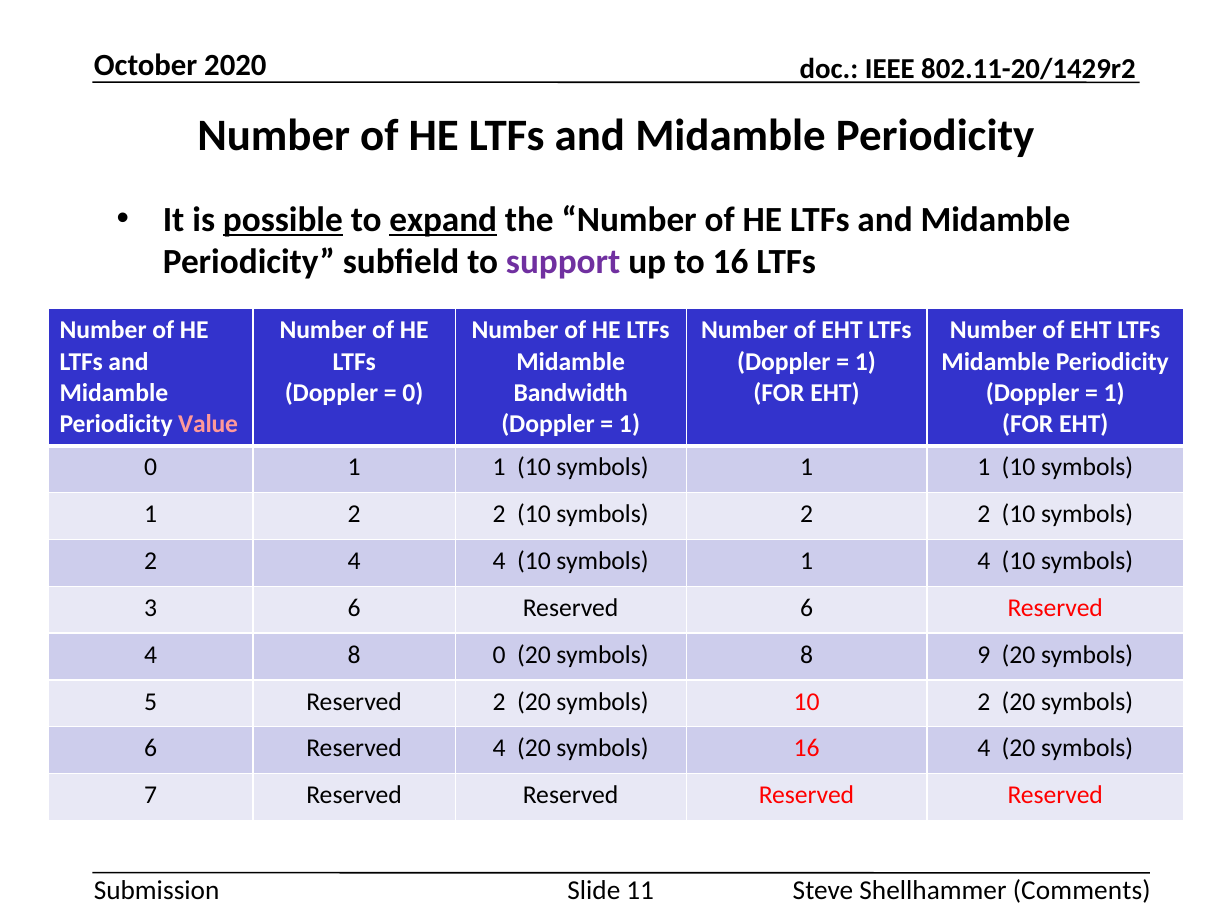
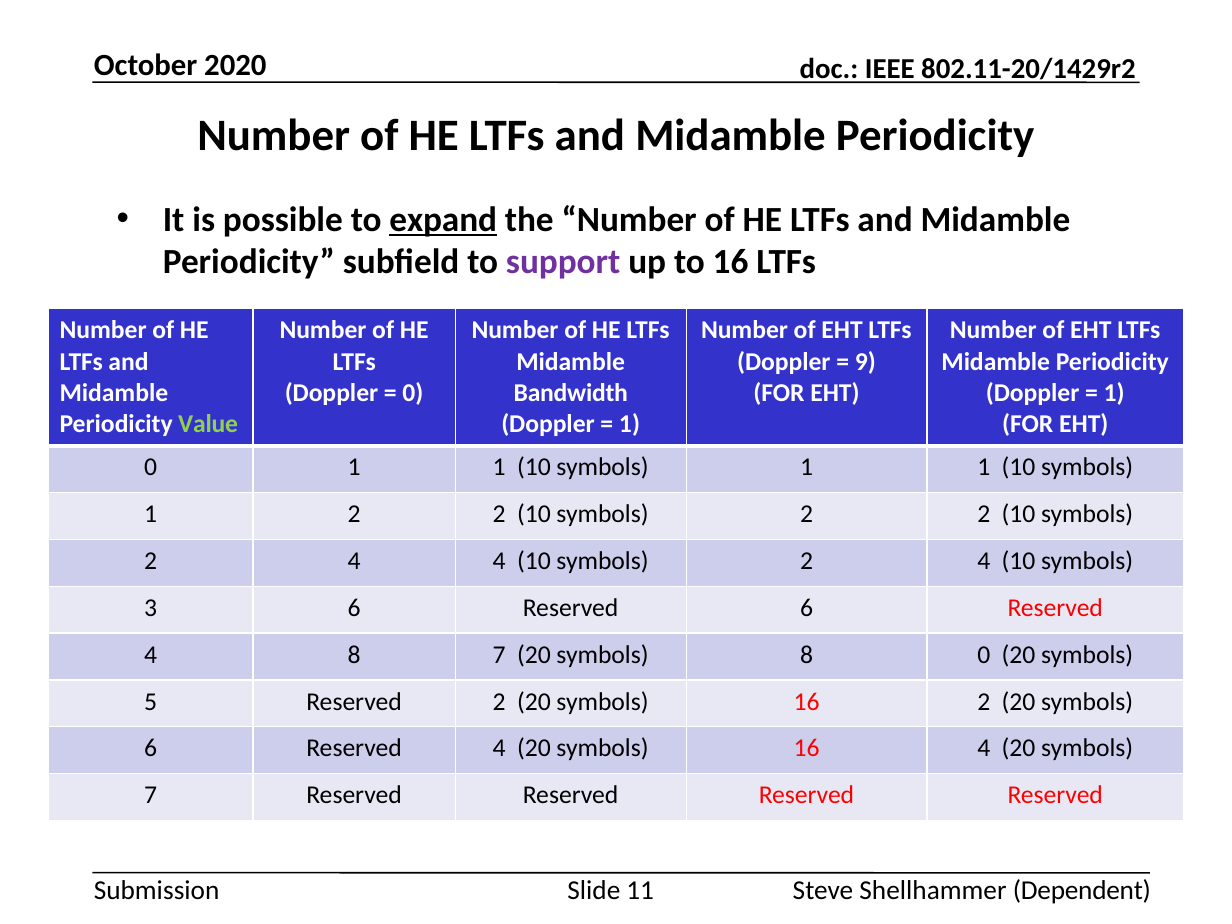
possible underline: present -> none (283, 220)
1: 1 -> 9 (865, 362)
Value colour: pink -> light green (208, 425)
4 10 symbols 1: 1 -> 2 (807, 561)
8 0: 0 -> 7 (499, 655)
8 9: 9 -> 0 (984, 655)
2 20 symbols 10: 10 -> 16 (807, 702)
Comments: Comments -> Dependent (1082, 891)
